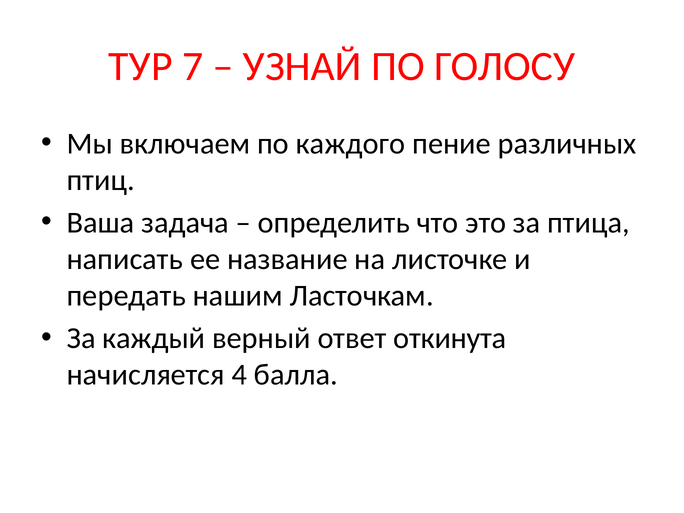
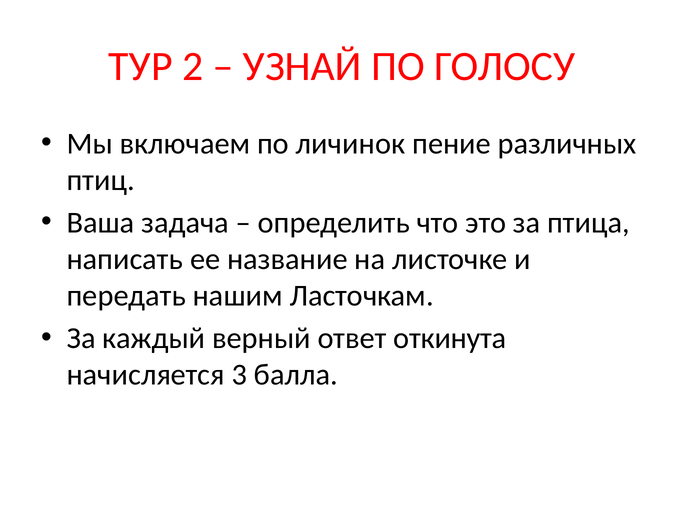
7: 7 -> 2 (193, 66)
каждого: каждого -> личинок (351, 143)
4: 4 -> 3 (239, 375)
